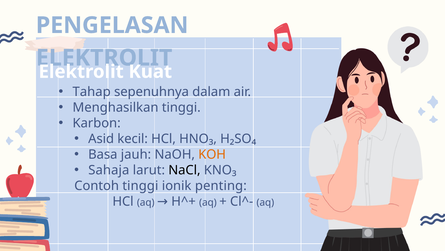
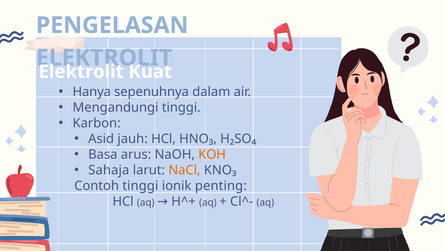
Tahap: Tahap -> Hanya (92, 92)
Menghasilkan: Menghasilkan -> Mengandungi (116, 107)
kecil: kecil -> jauh (133, 139)
jauh: jauh -> arus (136, 154)
NaCl colour: black -> orange (184, 170)
